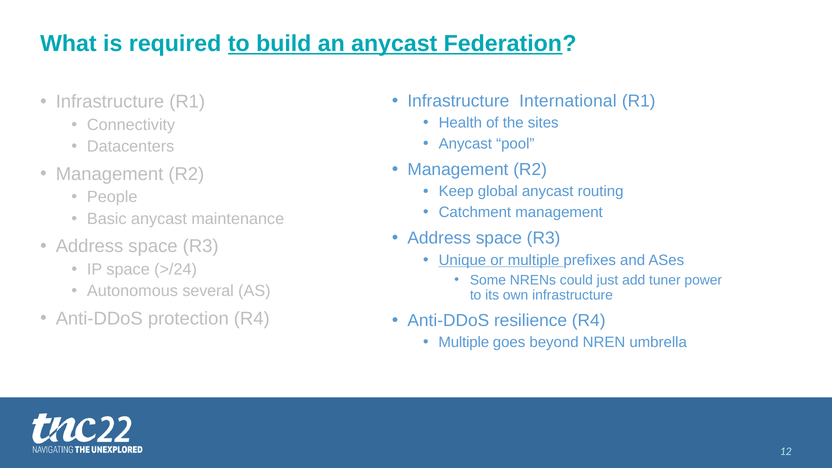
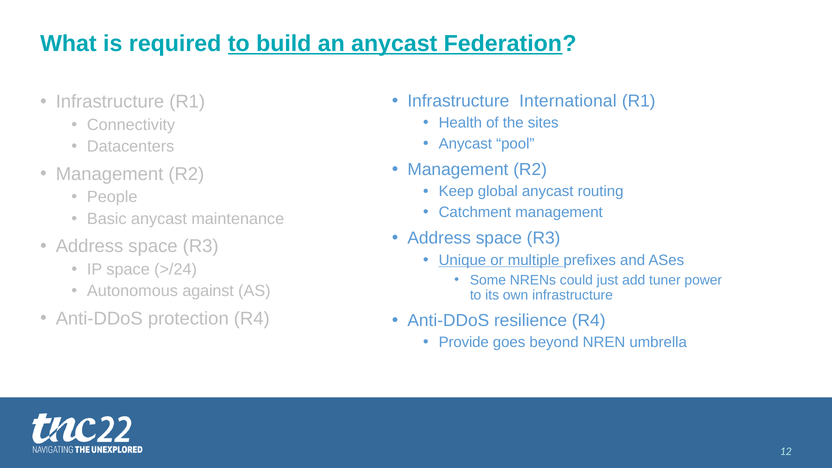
several: several -> against (208, 291)
Multiple: Multiple -> Provide (464, 342)
